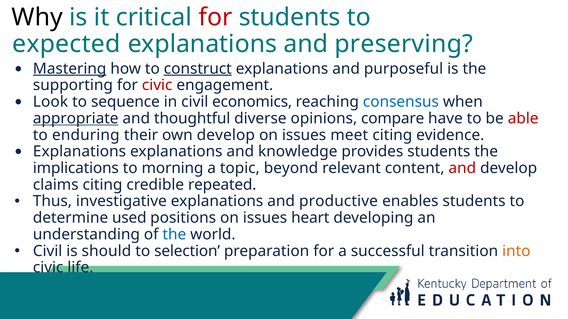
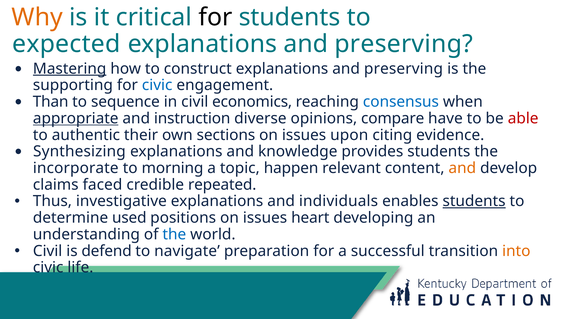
Why colour: black -> orange (37, 17)
for colour: red -> black (215, 17)
construct underline: present -> none (198, 69)
purposeful: purposeful -> preserving (403, 69)
civic colour: red -> blue (157, 85)
Look: Look -> Than (51, 102)
thoughtful: thoughtful -> instruction (192, 119)
enduring: enduring -> authentic (86, 135)
own develop: develop -> sections (226, 135)
meet: meet -> upon (349, 135)
Explanations: Explanations -> Synthesizing (79, 152)
implications: implications -> incorporate (76, 168)
beyond: beyond -> happen (291, 168)
and colour: red -> orange (462, 168)
claims citing: citing -> faced (102, 185)
productive: productive -> individuals (338, 202)
students underline: none -> present (474, 202)
should: should -> defend (107, 251)
selection: selection -> navigate (187, 251)
